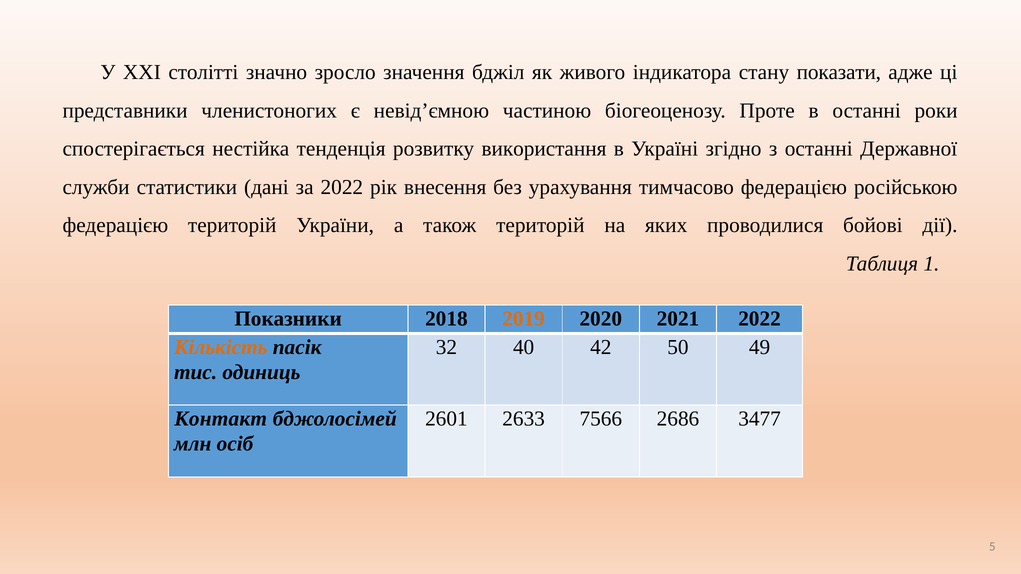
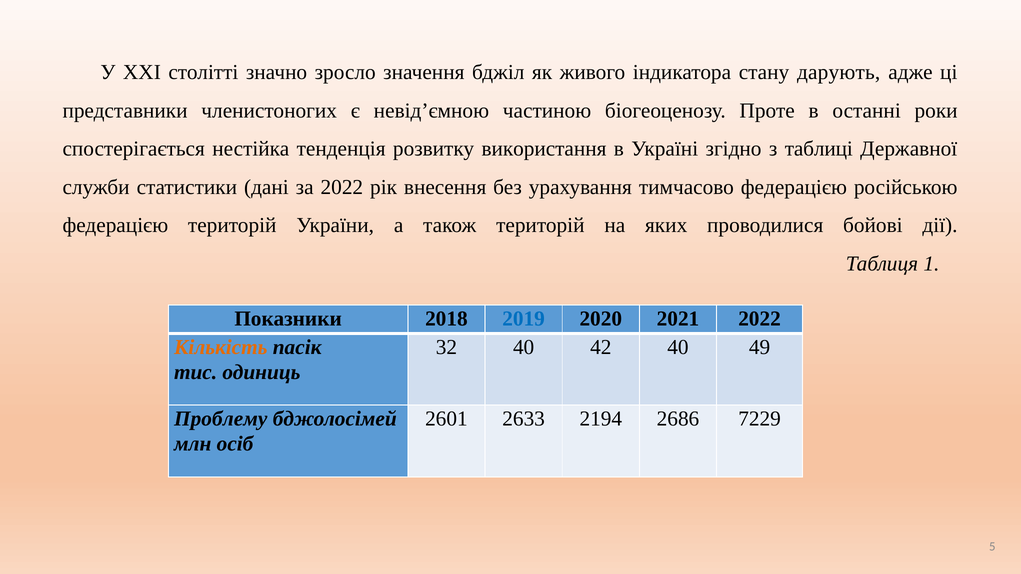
показати: показати -> дарують (839, 72)
з останні: останні -> таблиці (819, 149)
2019 colour: orange -> blue (524, 319)
42 50: 50 -> 40 (678, 347)
Контакт: Контакт -> Проблему (221, 419)
7566: 7566 -> 2194 (601, 419)
3477: 3477 -> 7229 (760, 419)
